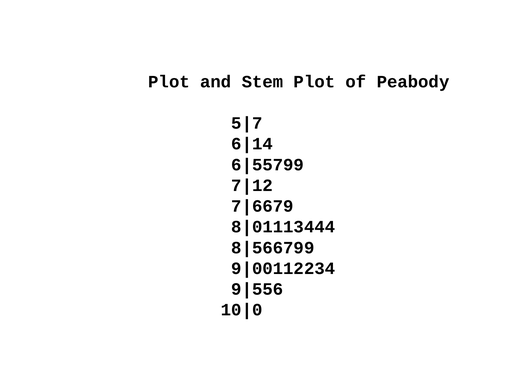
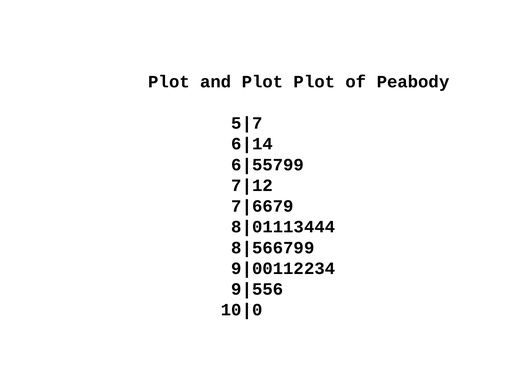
and Stem: Stem -> Plot (263, 82)
